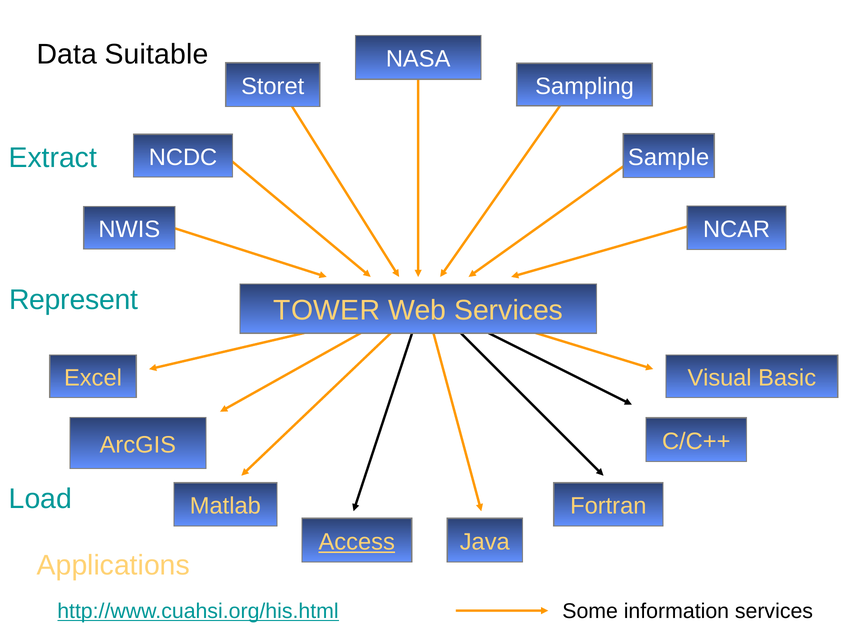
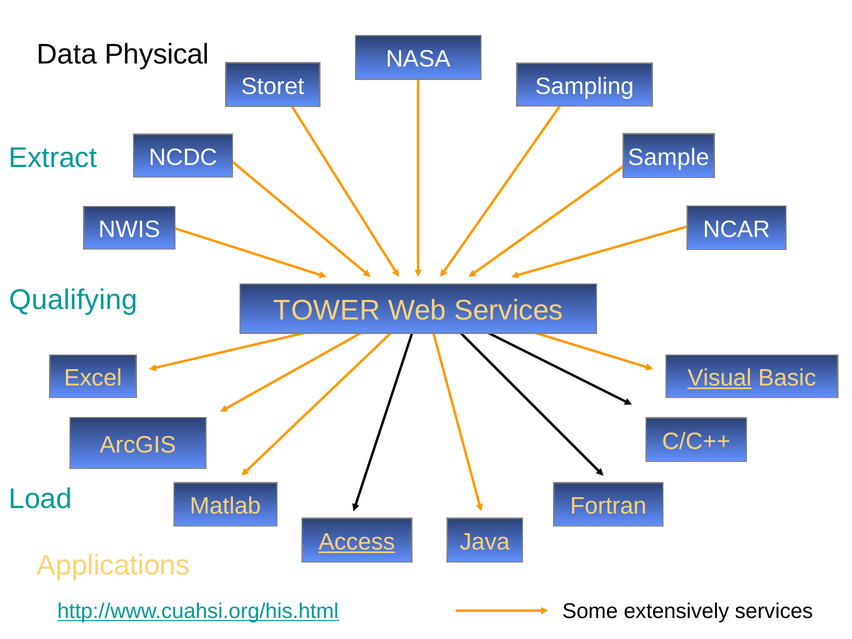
Suitable: Suitable -> Physical (157, 54)
Represent: Represent -> Qualifying (73, 300)
Visual underline: none -> present (720, 378)
information: information -> extensively (676, 611)
